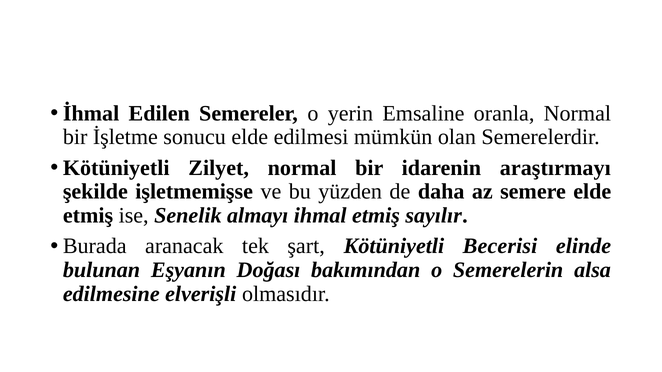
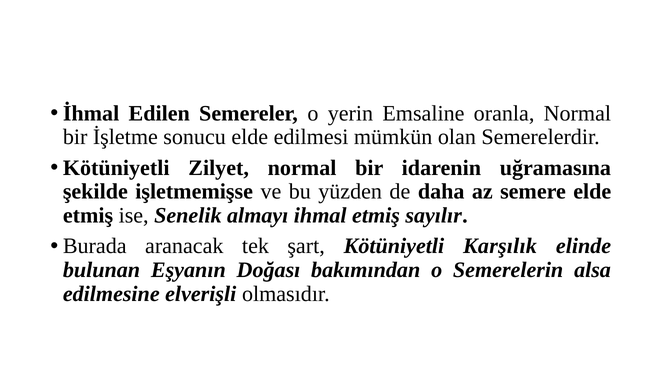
araştırmayı: araştırmayı -> uğramasına (555, 168)
Becerisi: Becerisi -> Karşılık (500, 246)
